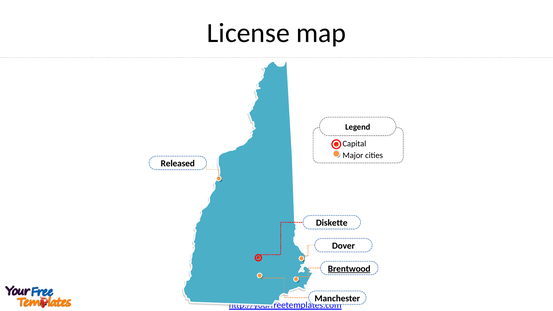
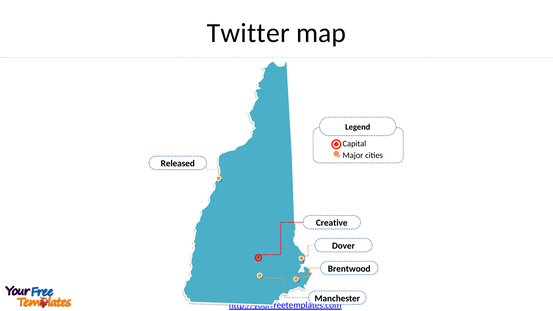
License: License -> Twitter (248, 33)
Diskette: Diskette -> Creative (332, 223)
Brentwood underline: present -> none (349, 269)
